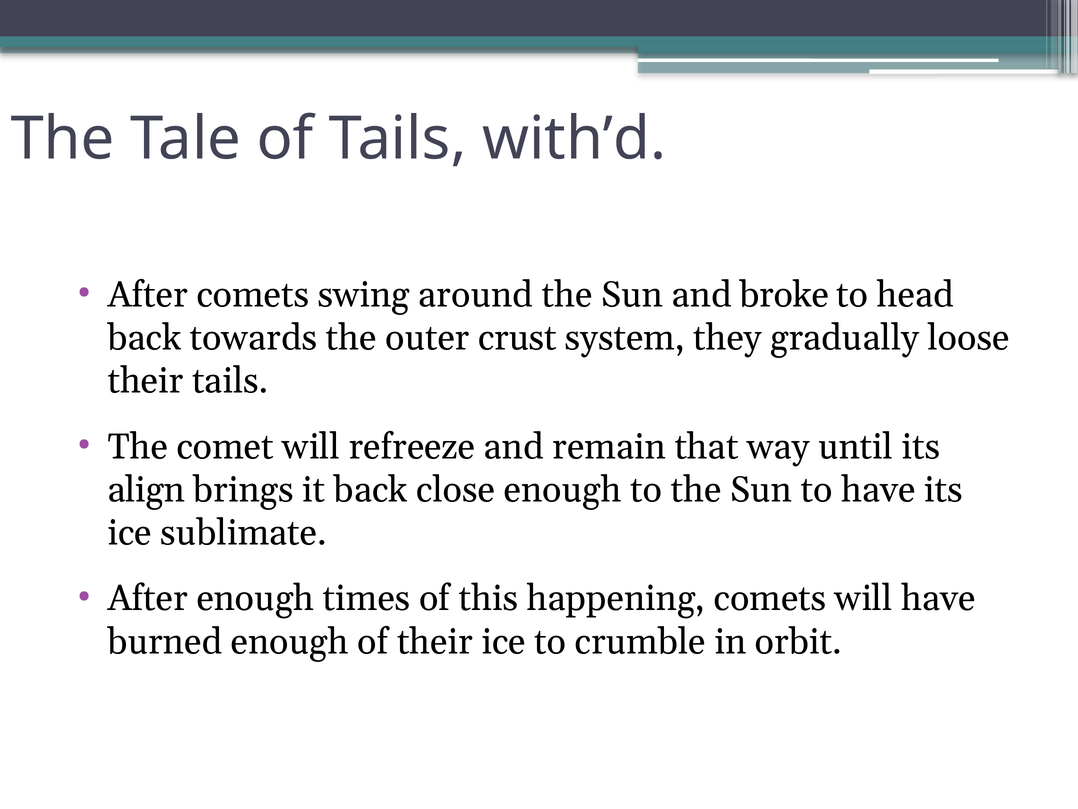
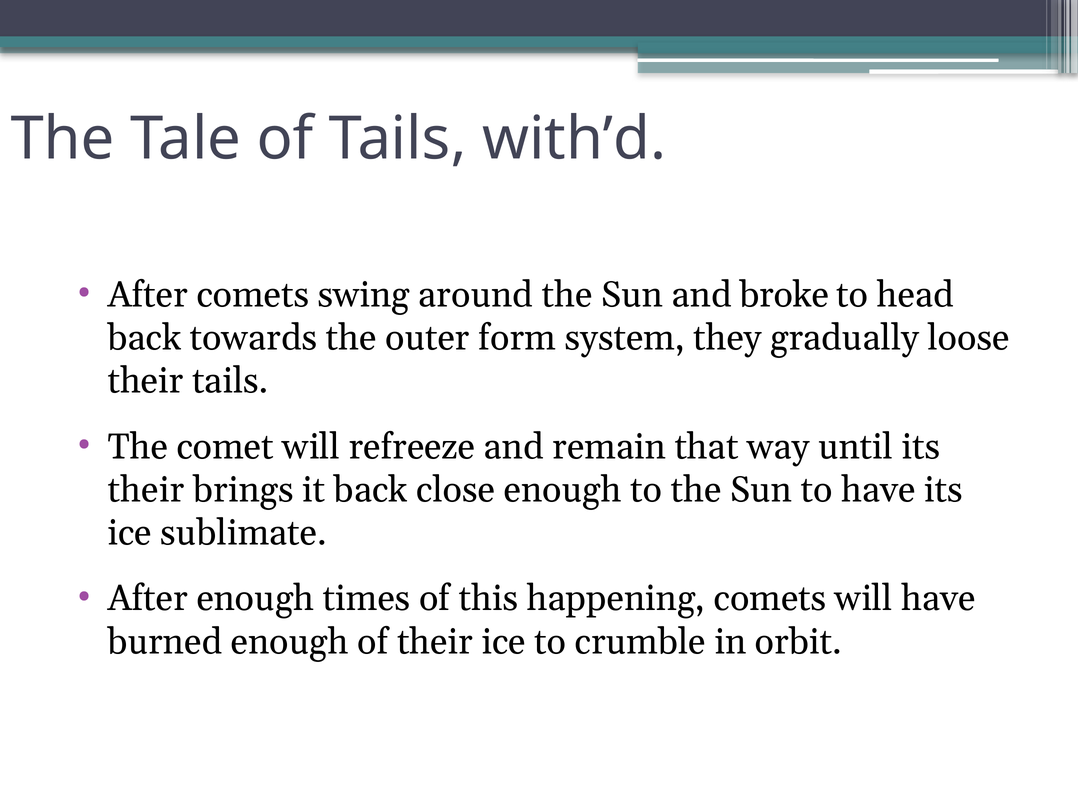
crust: crust -> form (517, 338)
align: align -> their (146, 489)
